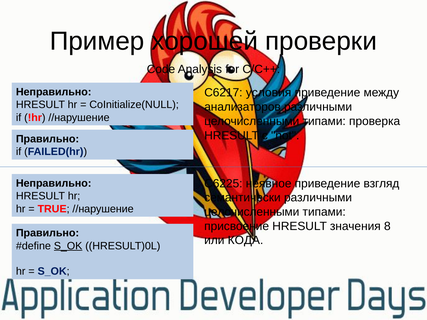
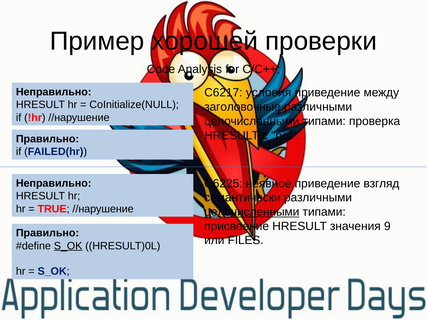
анализаторов: анализаторов -> заголовочные (243, 107)
целочисленными underline: none -> present (252, 212)
8: 8 -> 9 (387, 226)
КОДА: КОДА -> FILES (246, 241)
